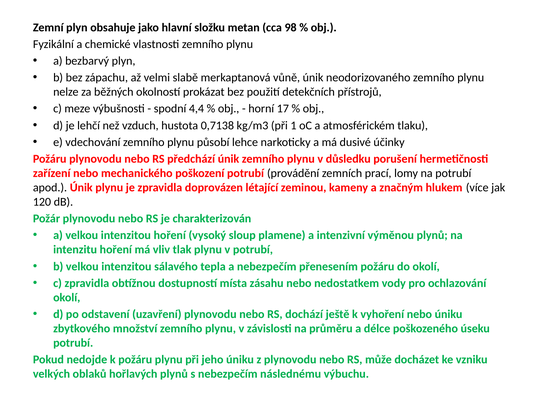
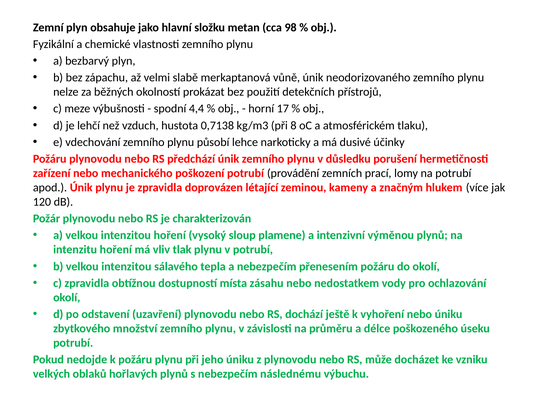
1: 1 -> 8 (293, 125)
